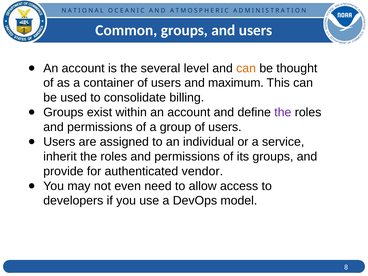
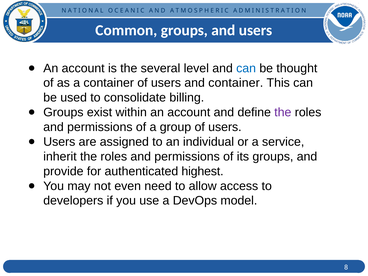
can colour: orange -> blue (246, 68)
and maximum: maximum -> container (236, 83)
vendor: vendor -> highest (202, 171)
